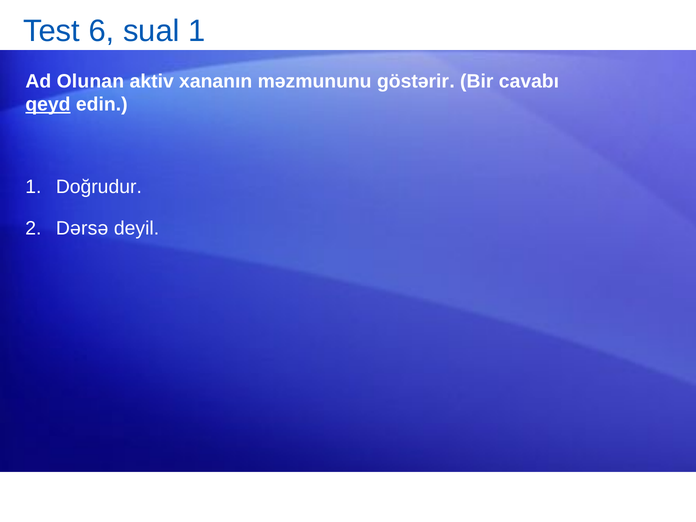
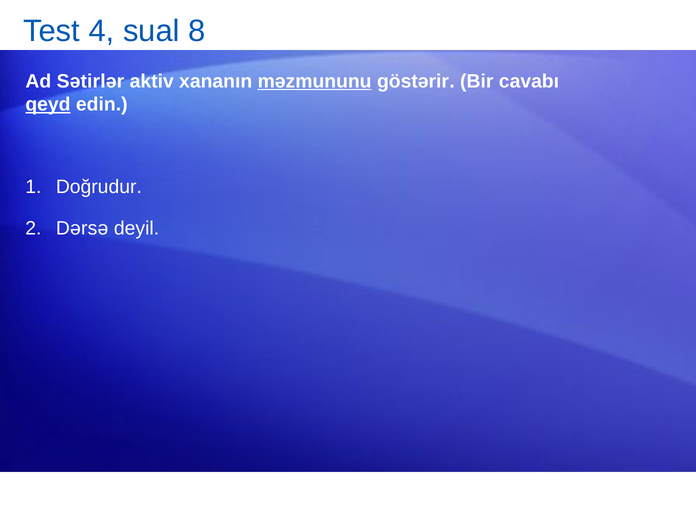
6: 6 -> 4 (101, 31)
sual 1: 1 -> 8 (197, 31)
Olunan: Olunan -> Sətirlər (90, 81)
məzmununu underline: none -> present (315, 81)
